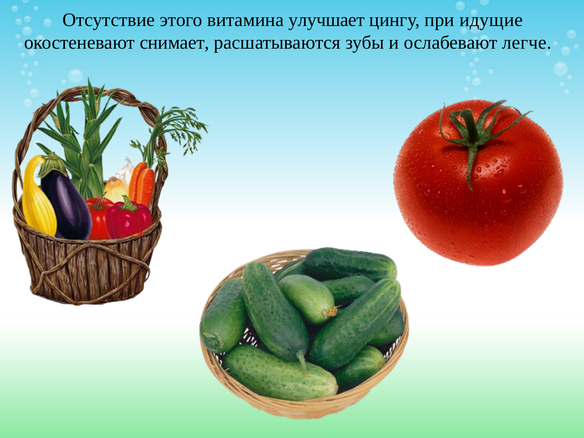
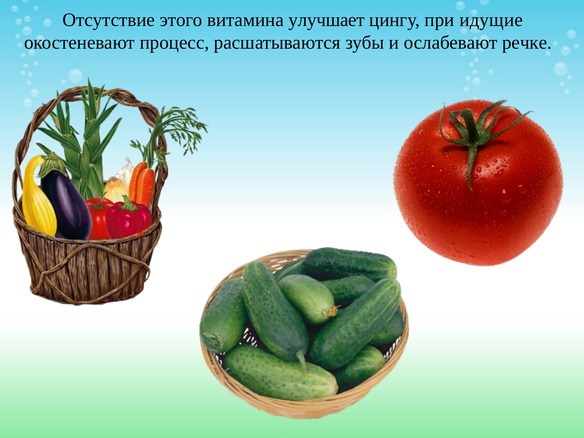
снимает: снимает -> процесс (174, 43)
легче: легче -> речке (527, 43)
